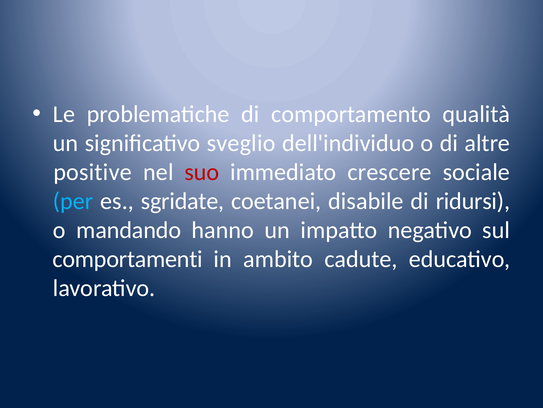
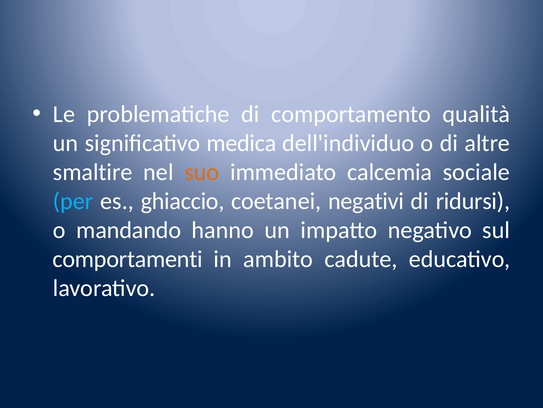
sveglio: sveglio -> medica (241, 143)
positive: positive -> smaltire (93, 172)
suo colour: red -> orange (202, 172)
crescere: crescere -> calcemia (390, 172)
sgridate: sgridate -> ghiaccio (183, 201)
disabile: disabile -> negativi (366, 201)
